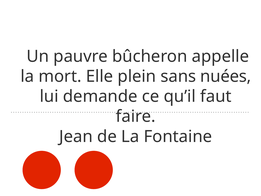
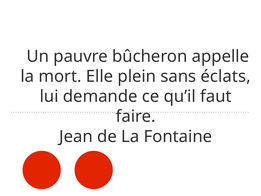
nuées: nuées -> éclats (226, 76)
